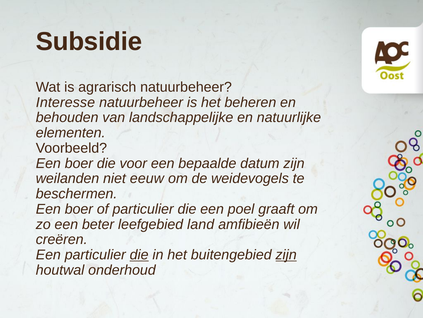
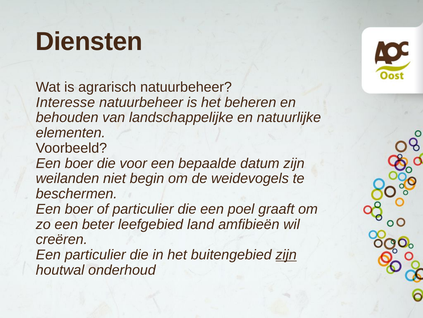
Subsidie: Subsidie -> Diensten (89, 41)
eeuw: eeuw -> begin (147, 178)
die underline: present -> none (139, 254)
